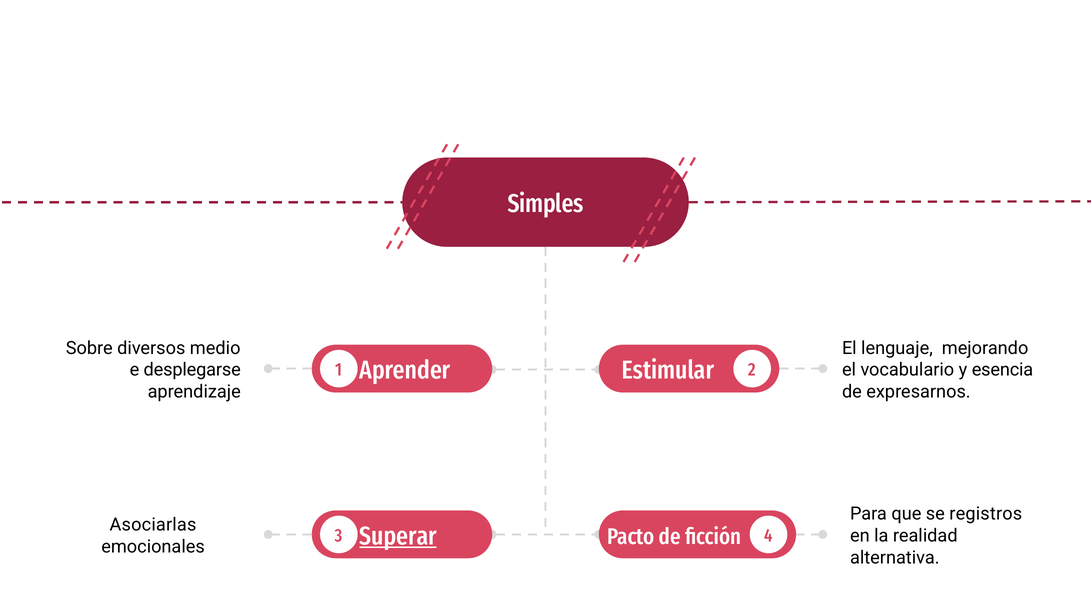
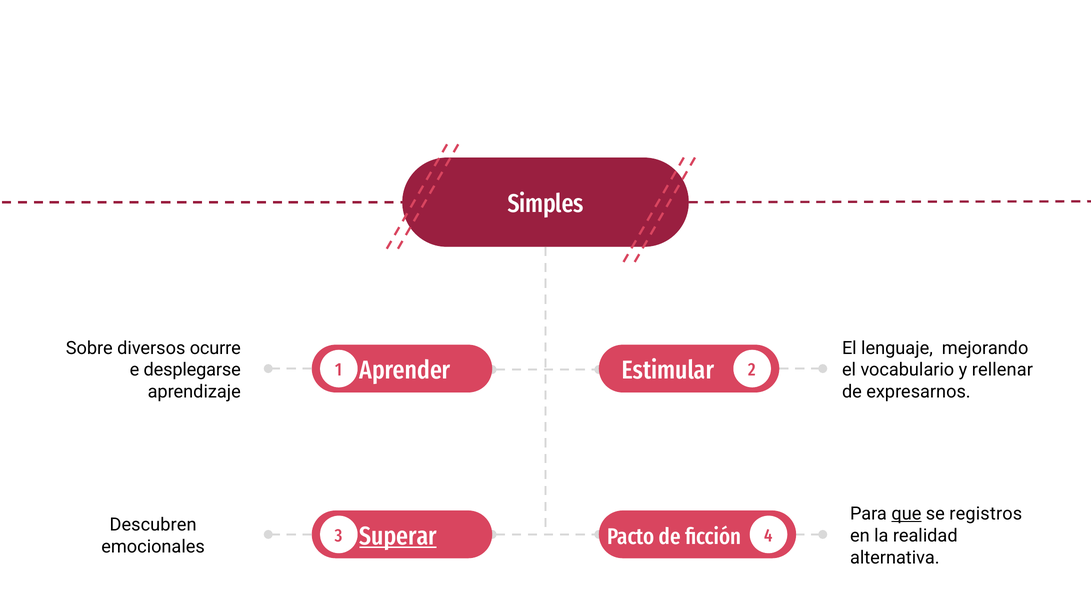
medio: medio -> ocurre (215, 348)
esencia: esencia -> rellenar (1002, 370)
que underline: none -> present (906, 514)
Asociarlas: Asociarlas -> Descubren (153, 525)
